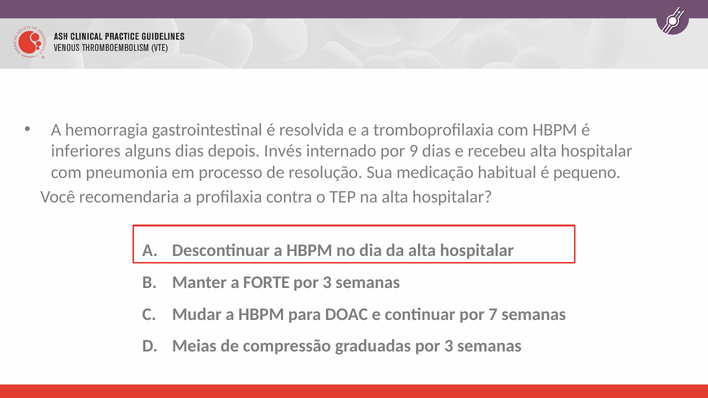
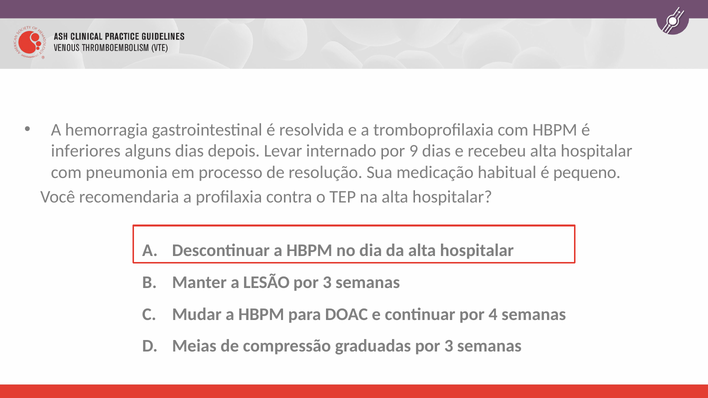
Invés: Invés -> Levar (283, 151)
FORTE: FORTE -> LESÃO (266, 283)
7: 7 -> 4 (493, 314)
